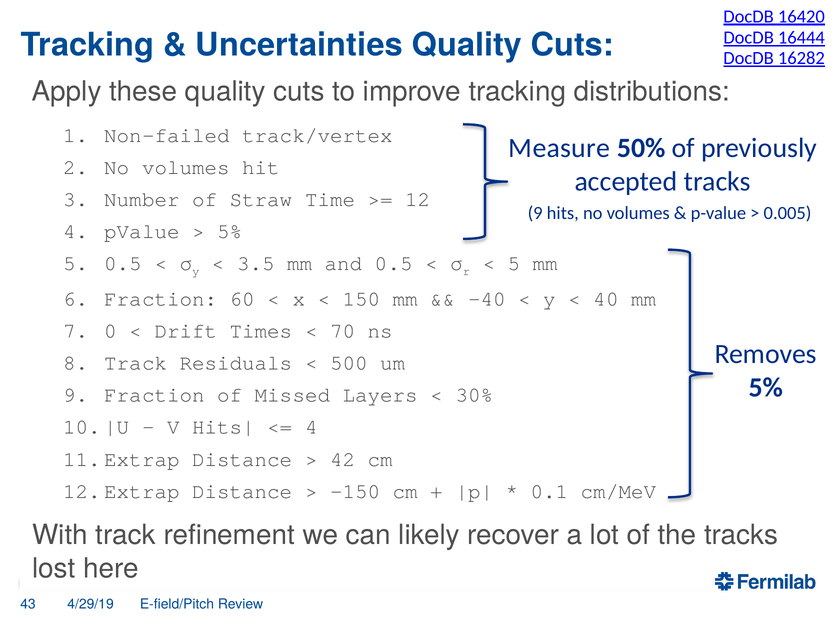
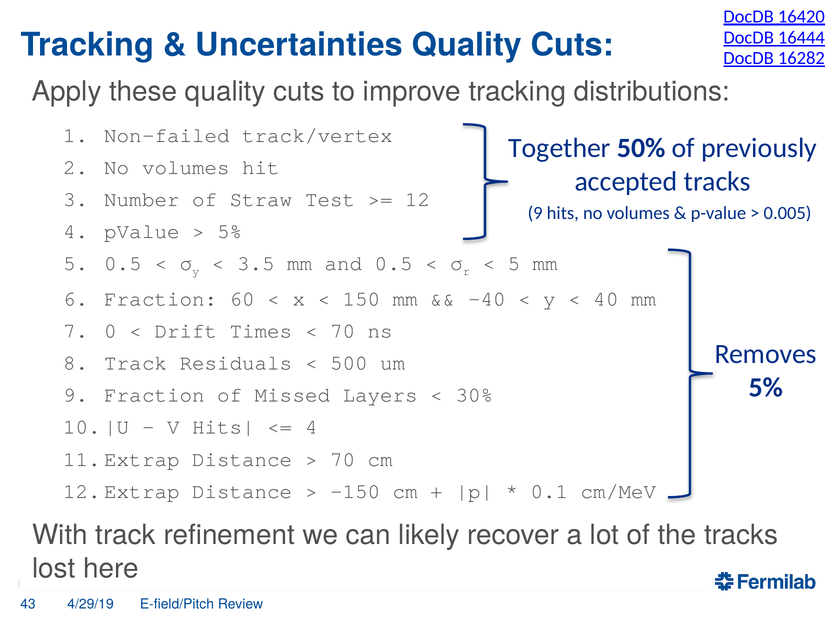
Measure: Measure -> Together (559, 148)
Time: Time -> Test (330, 199)
42: 42 -> 70 (343, 459)
